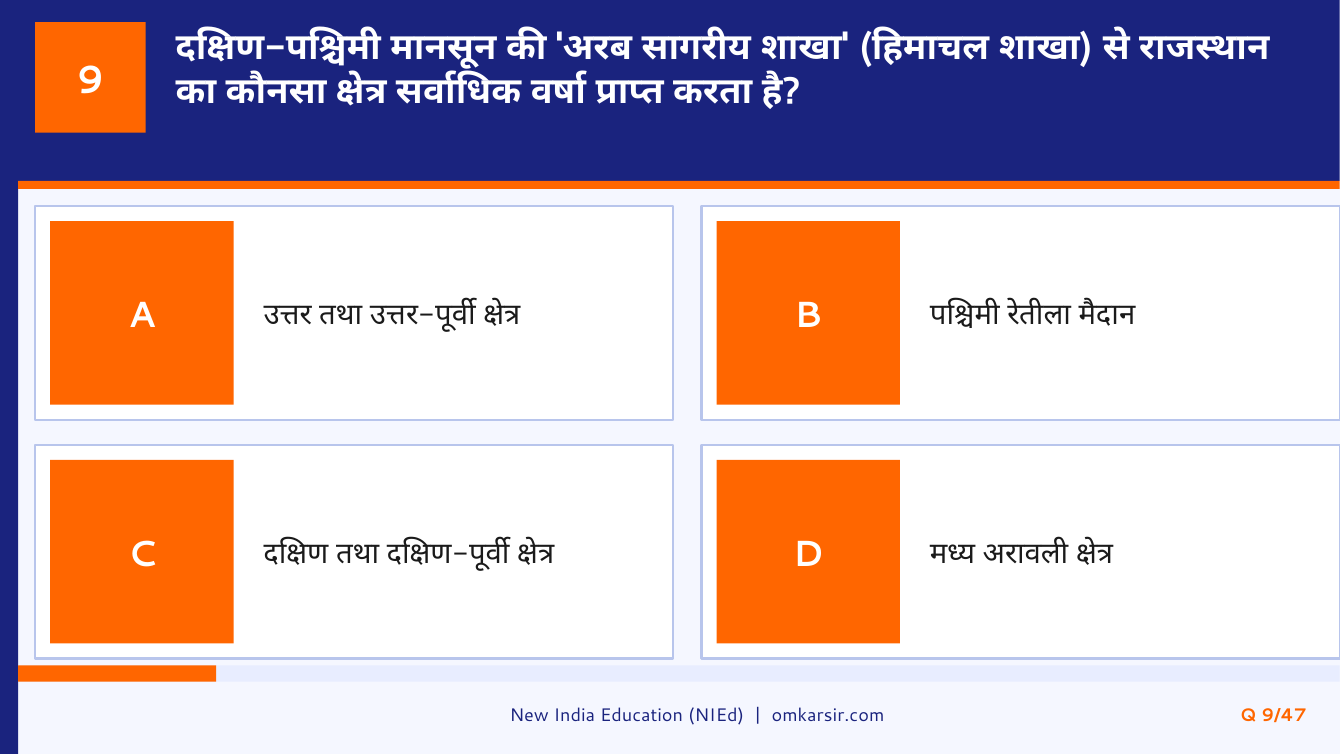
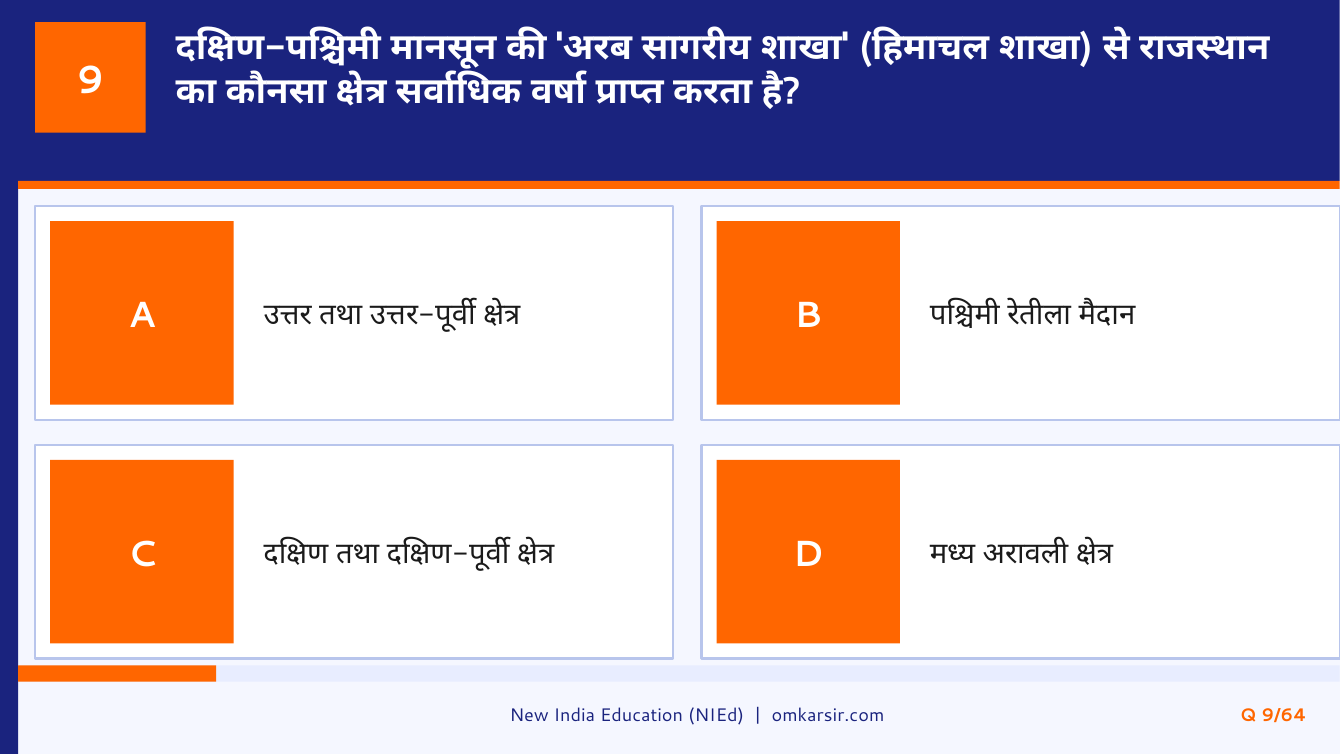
9/47: 9/47 -> 9/64 (1284, 716)
